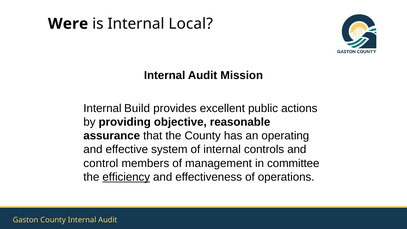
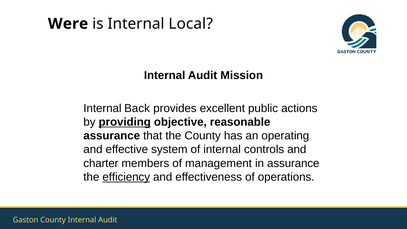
Build: Build -> Back (137, 108)
providing underline: none -> present (125, 122)
control: control -> charter (101, 163)
in committee: committee -> assurance (293, 163)
